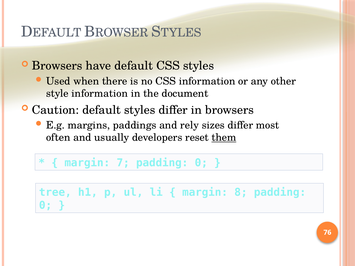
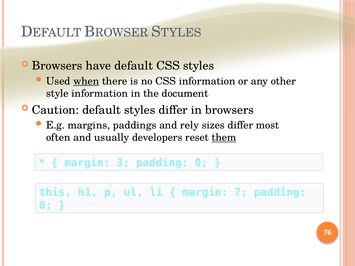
when underline: none -> present (86, 81)
7: 7 -> 3 (123, 163)
tree: tree -> this (55, 192)
8: 8 -> 7 (241, 192)
